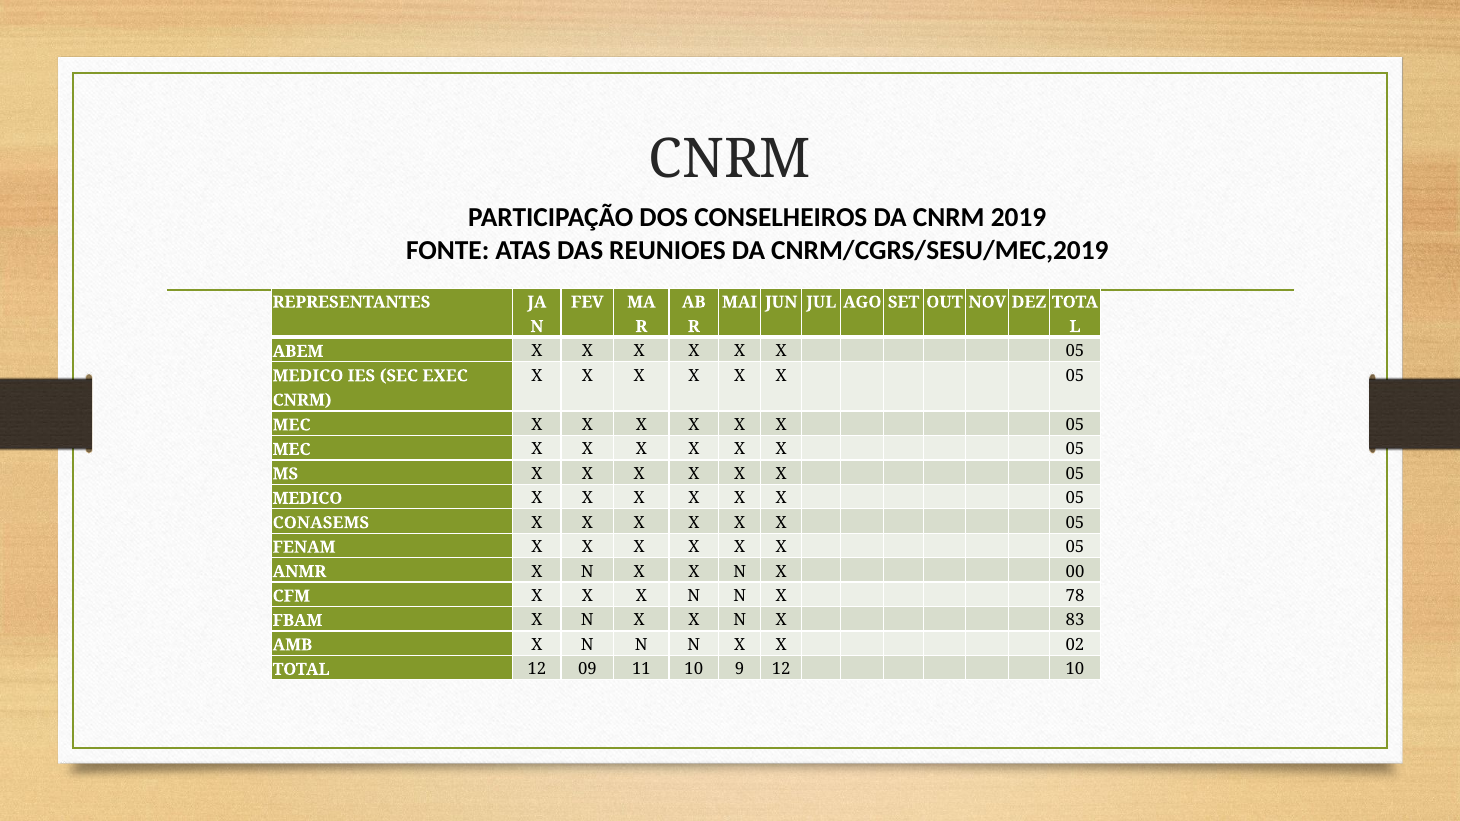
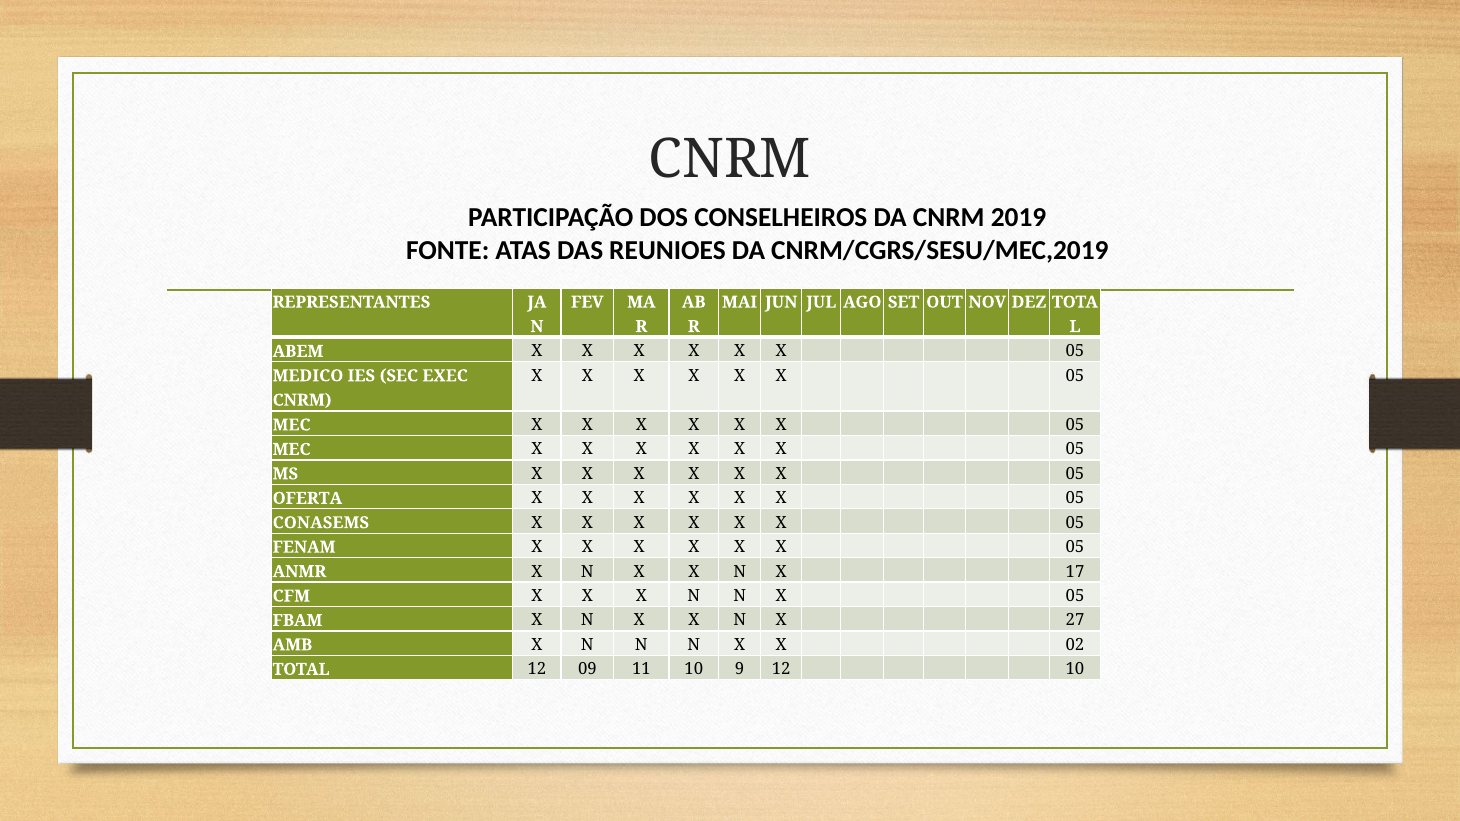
MEDICO: MEDICO -> OFERTA (307, 498)
00: 00 -> 17 (1075, 572)
N X 78: 78 -> 05 (1075, 596)
83: 83 -> 27 (1075, 621)
